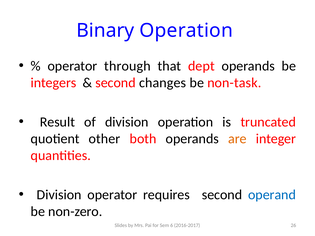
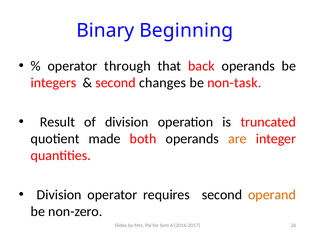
Binary Operation: Operation -> Beginning (186, 30)
dept: dept -> back (201, 66)
other: other -> made (105, 139)
operand colour: blue -> orange (272, 195)
